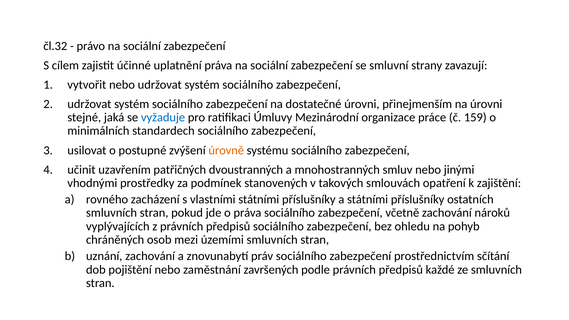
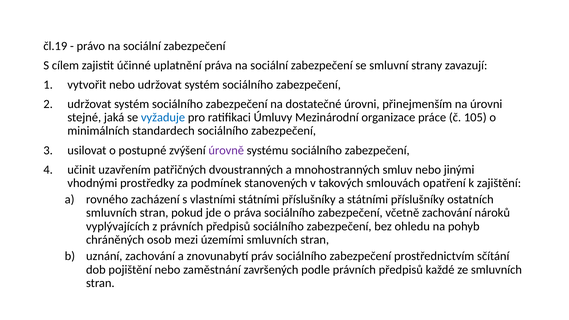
čl.32: čl.32 -> čl.19 (55, 46)
159: 159 -> 105 (475, 117)
úrovně colour: orange -> purple (226, 150)
